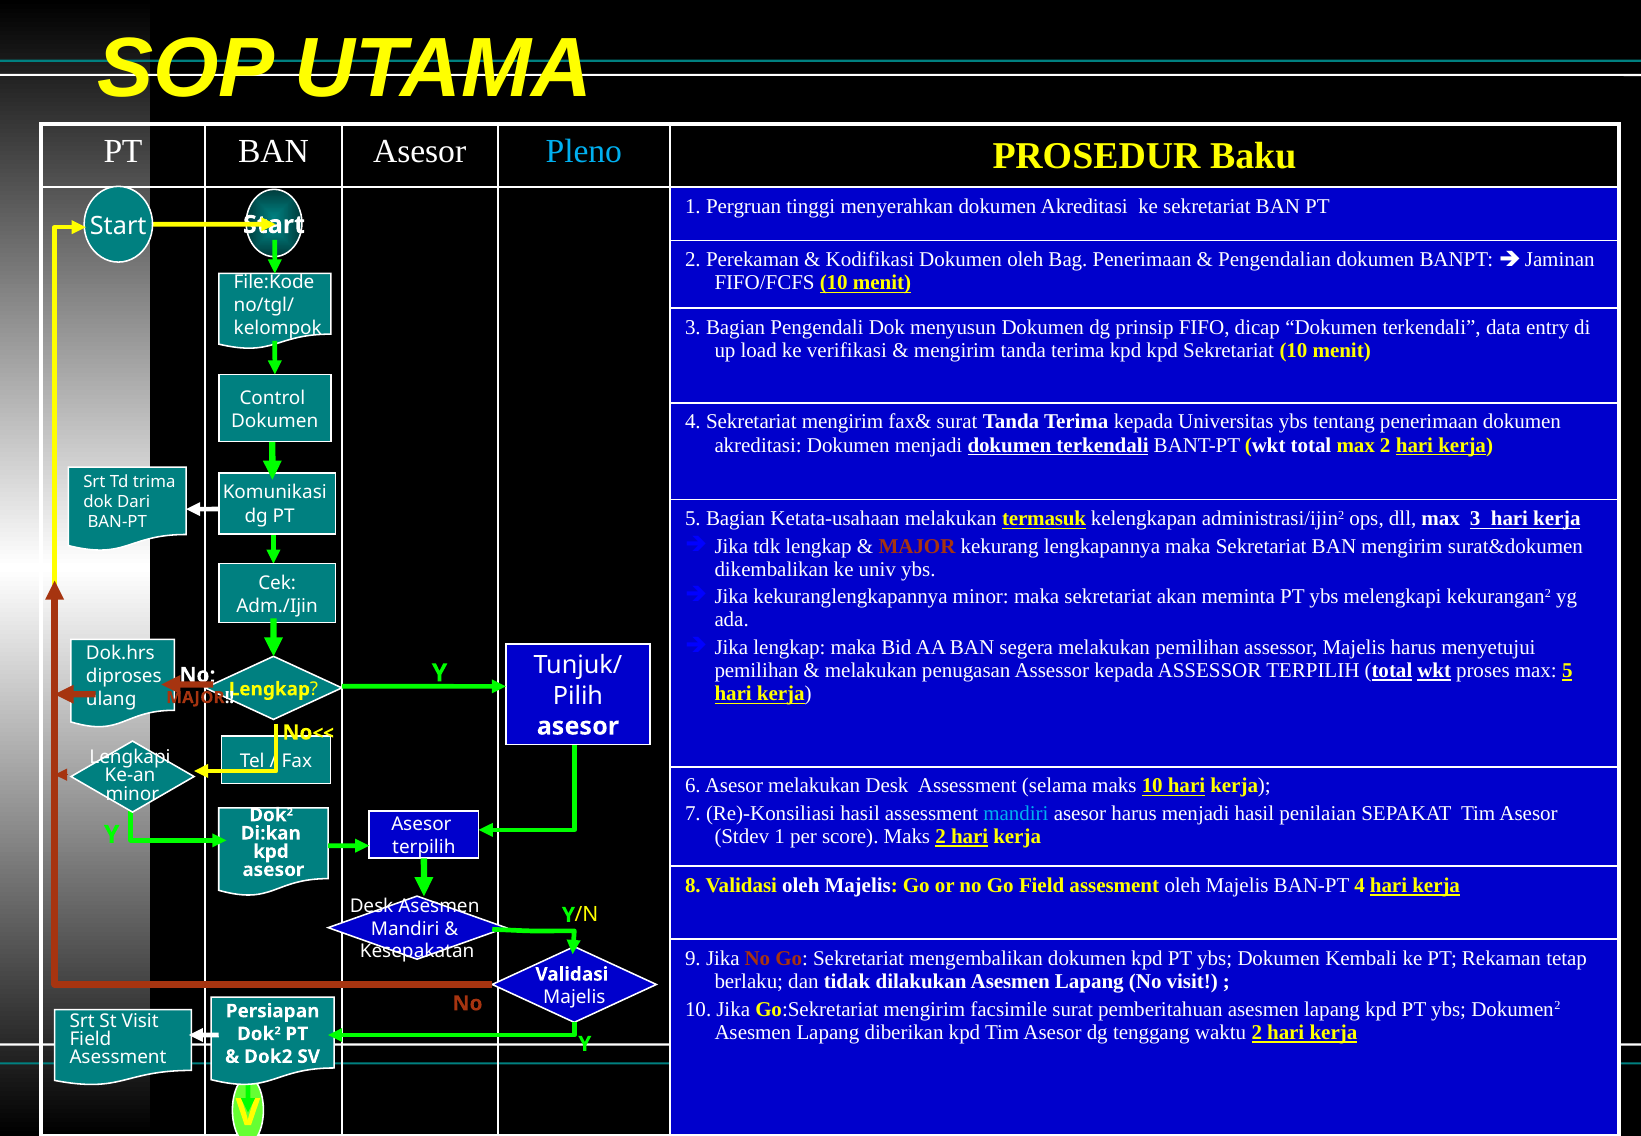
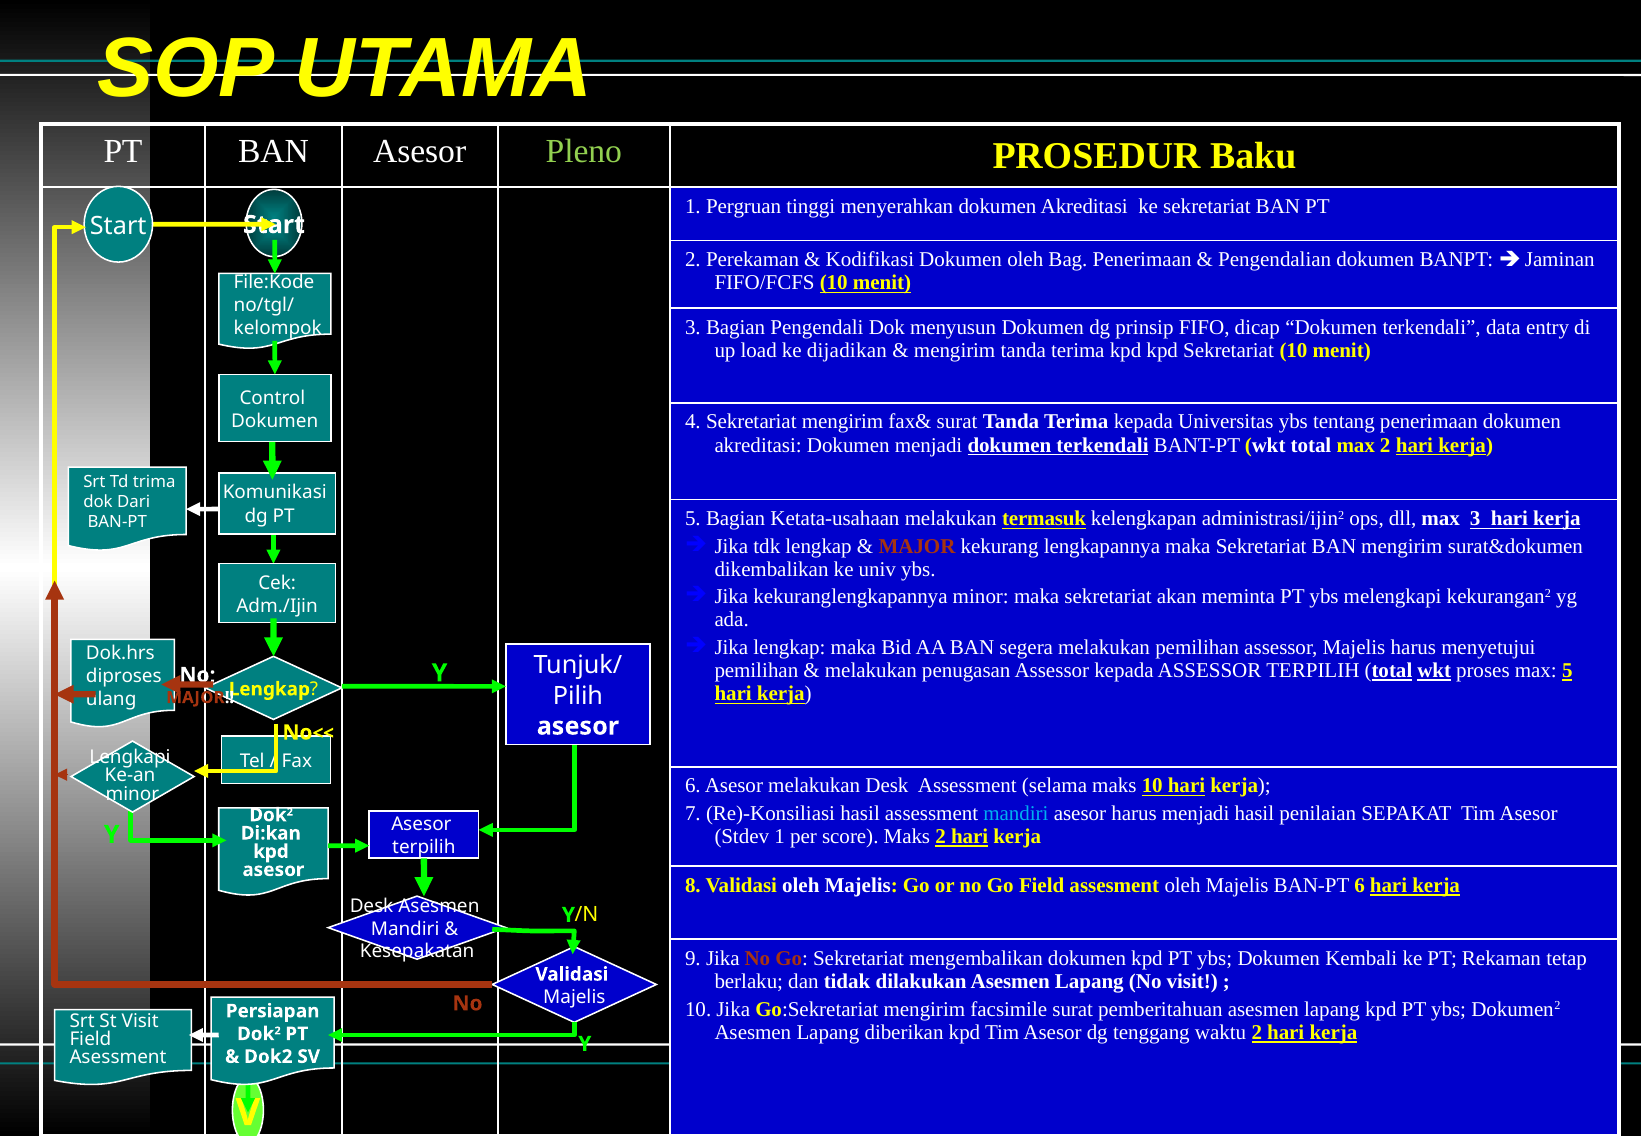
Pleno colour: light blue -> light green (584, 151)
verifikasi: verifikasi -> dijadikan (847, 351)
BAN-PT 4: 4 -> 6 (1360, 886)
